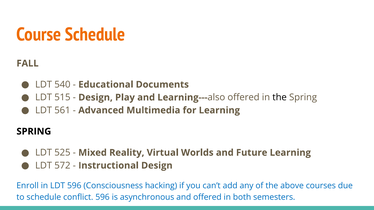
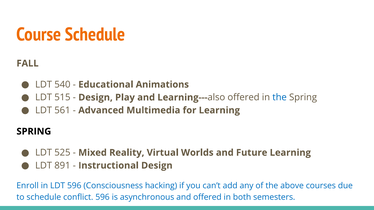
Documents: Documents -> Animations (162, 85)
the colour: black -> blue (280, 98)
572: 572 -> 891 (62, 166)
